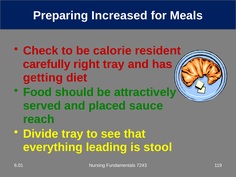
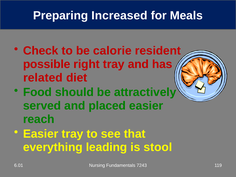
carefully: carefully -> possible (47, 64)
getting: getting -> related (43, 78)
placed sauce: sauce -> easier (146, 106)
Divide: Divide -> Easier (41, 134)
